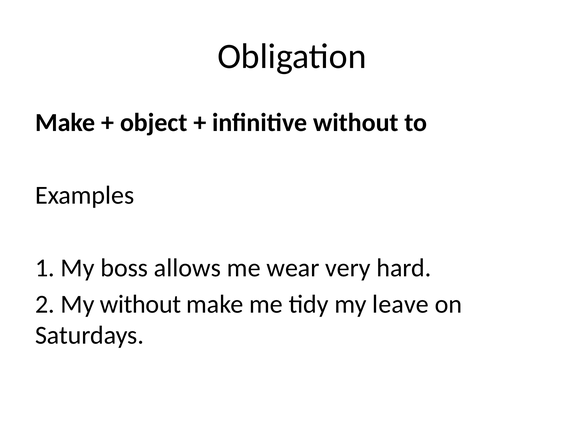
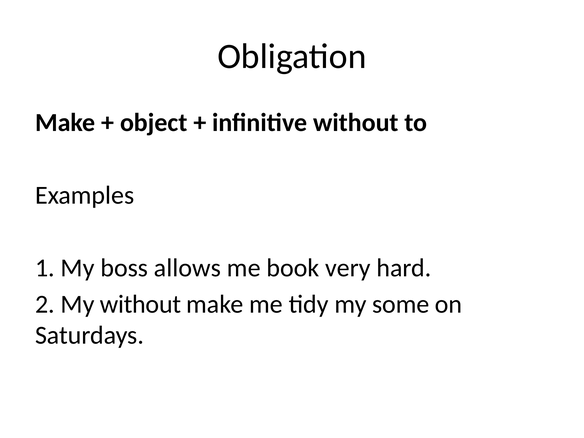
wear: wear -> book (293, 268)
leave: leave -> some (401, 304)
